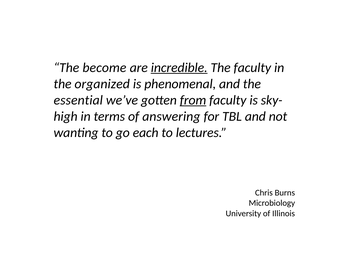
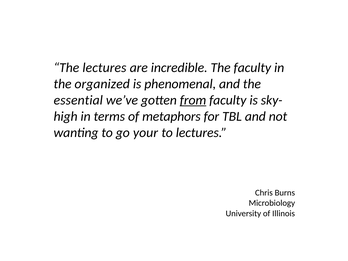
The become: become -> lectures (104, 68)
incredible underline: present -> none (179, 68)
answering: answering -> metaphors (171, 116)
each: each -> your (146, 133)
